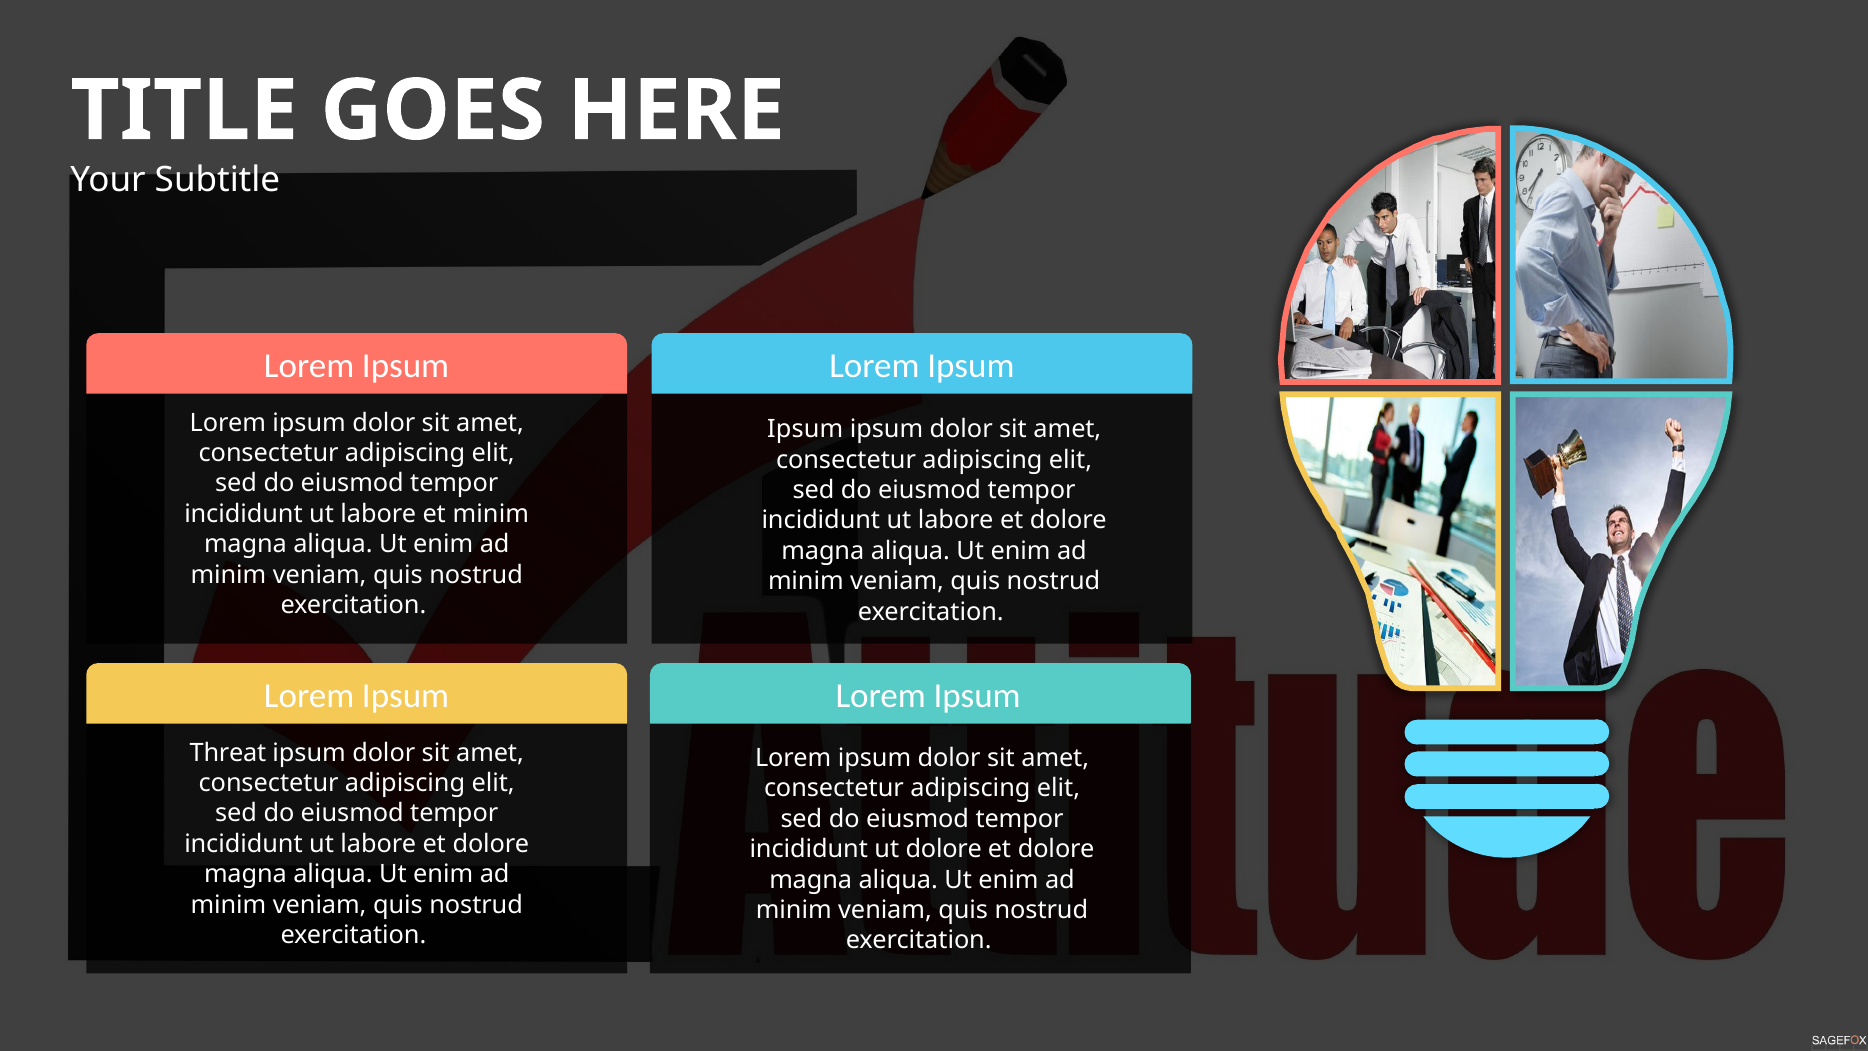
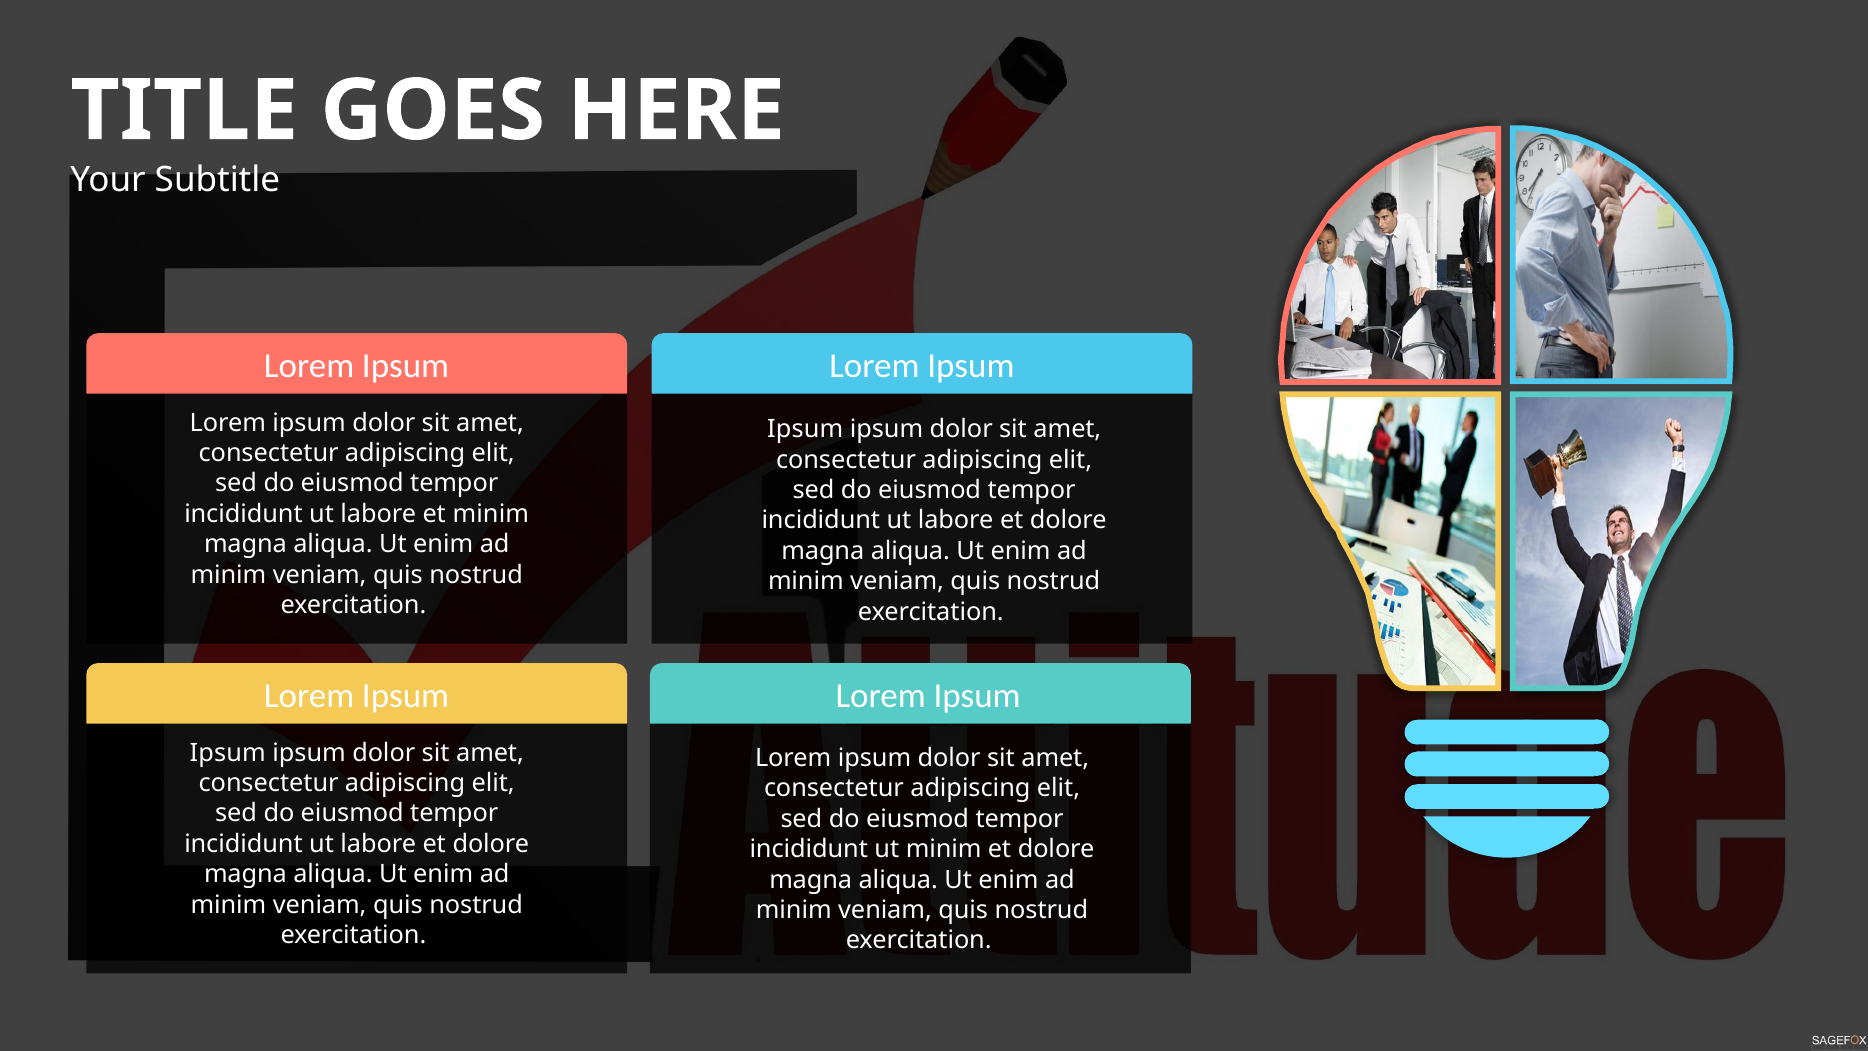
Threat: Threat -> Ipsum (228, 752)
ut dolore: dolore -> minim (944, 849)
